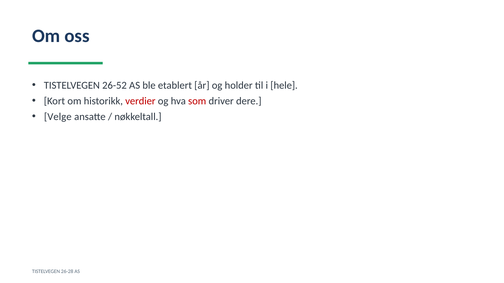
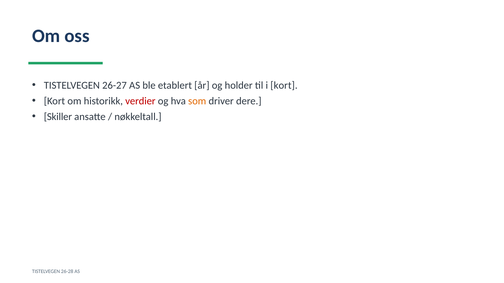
26-52: 26-52 -> 26-27 (114, 85)
i hele: hele -> kort (284, 85)
som colour: red -> orange (197, 101)
Velge: Velge -> Skiller (58, 117)
